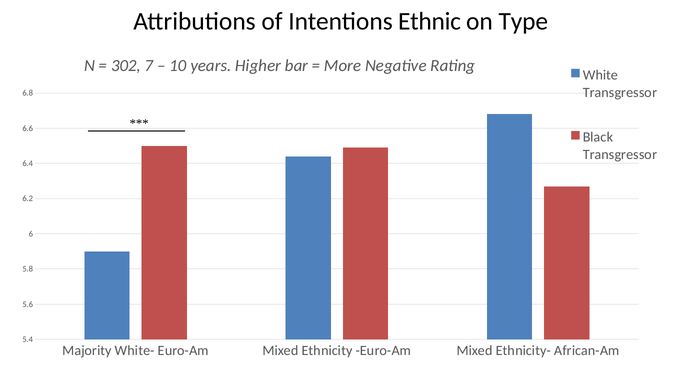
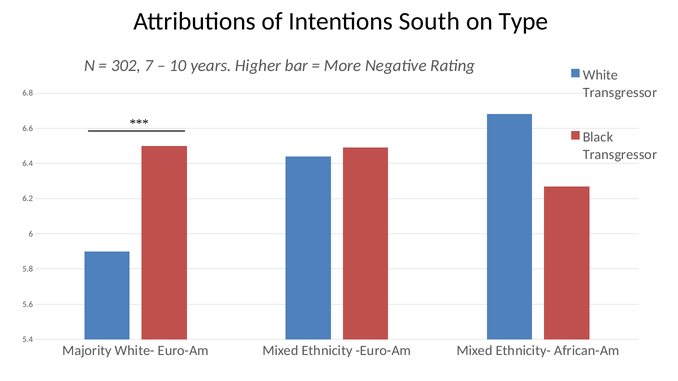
Ethnic: Ethnic -> South (429, 22)
